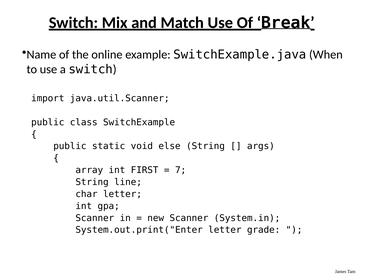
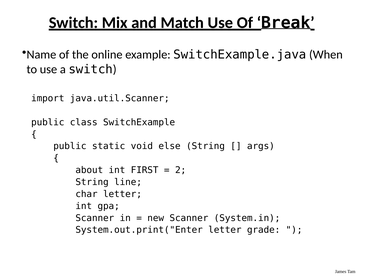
array: array -> about (89, 170)
7: 7 -> 2 (181, 170)
